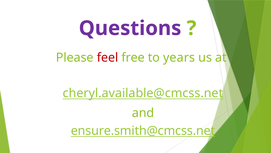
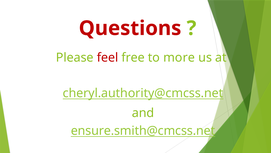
Questions colour: purple -> red (130, 28)
years: years -> more (179, 57)
cheryl.available@cmcss.net: cheryl.available@cmcss.net -> cheryl.authority@cmcss.net (143, 93)
